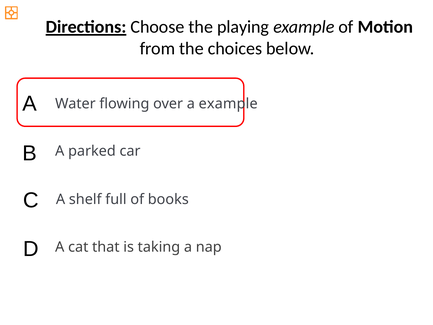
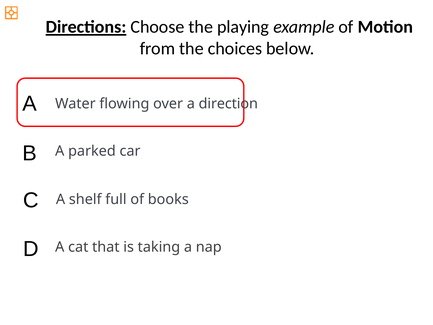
a example: example -> direction (228, 104)
